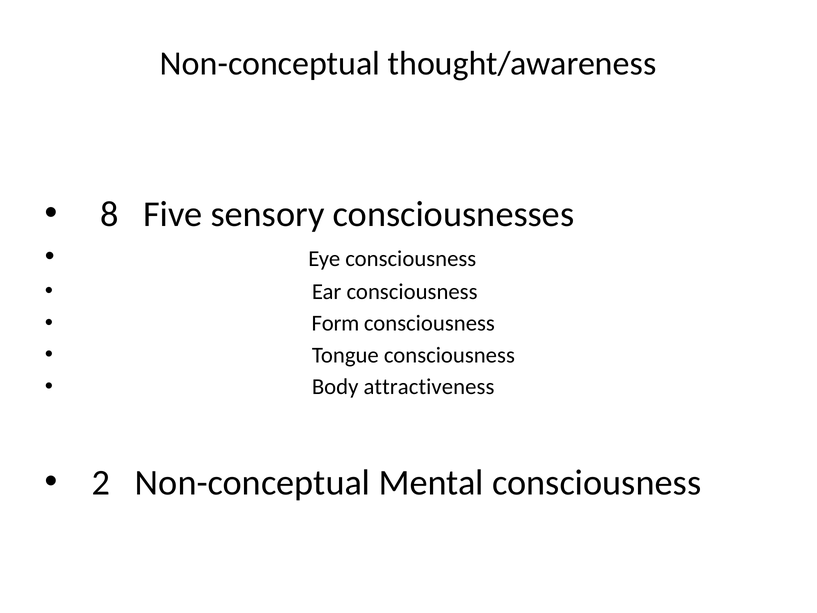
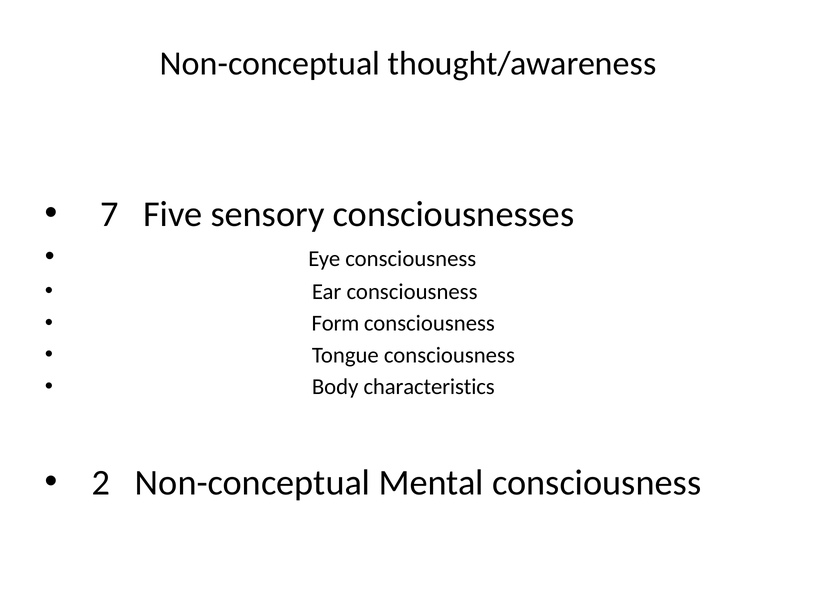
8: 8 -> 7 (109, 214)
attractiveness: attractiveness -> characteristics (429, 387)
